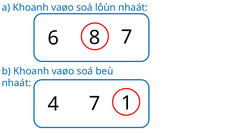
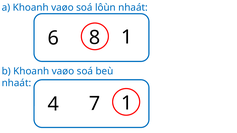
6 7: 7 -> 1 (127, 37)
